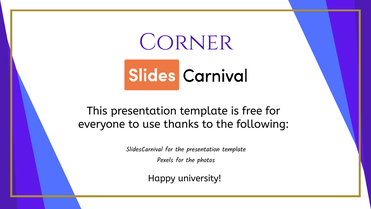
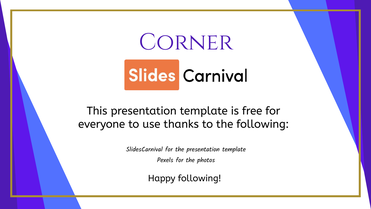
Happy university: university -> following (200, 178)
